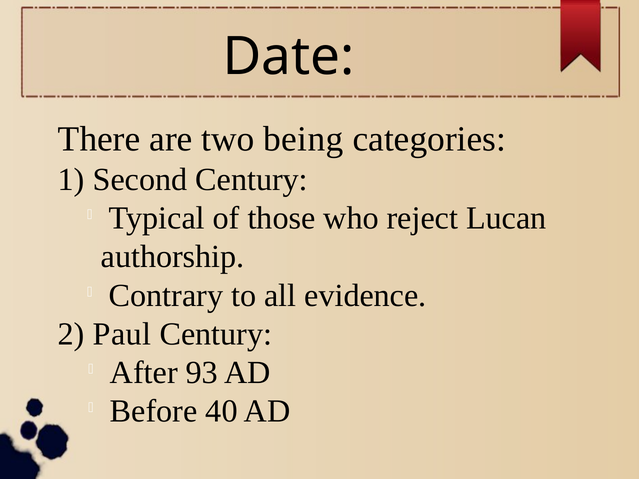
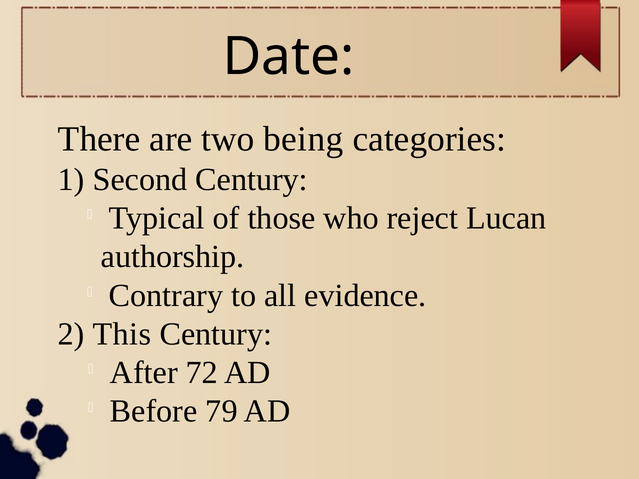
Paul: Paul -> This (122, 334)
93: 93 -> 72 (202, 373)
40: 40 -> 79 (222, 411)
